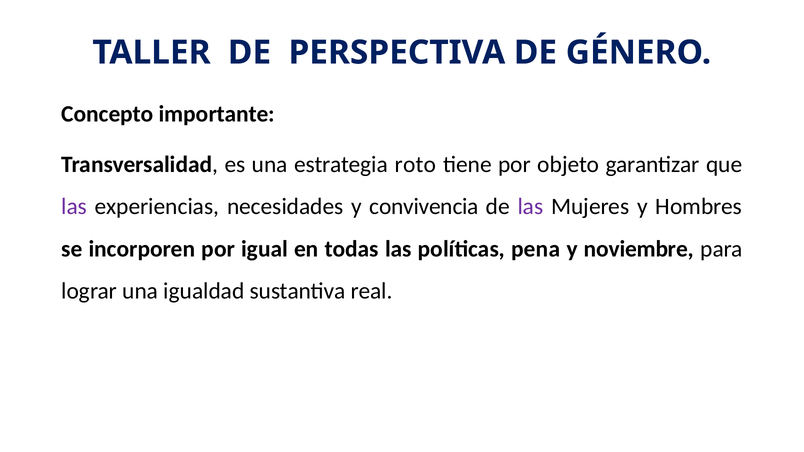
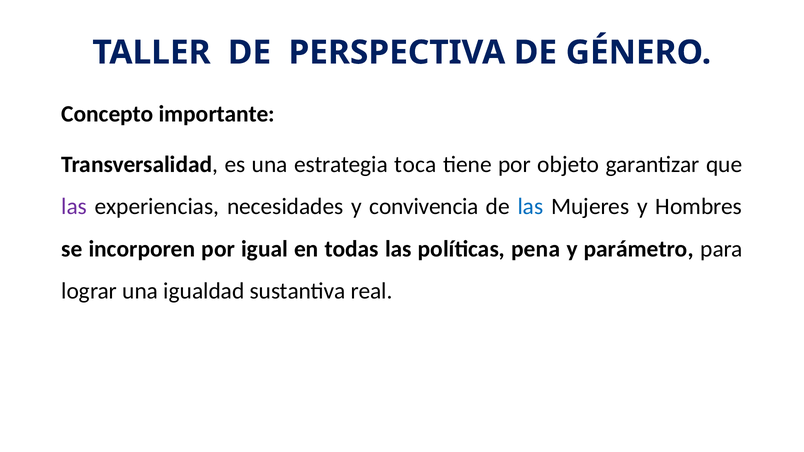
roto: roto -> toca (415, 165)
las colour: purple -> blue (530, 207)
noviembre: noviembre -> parámetro (639, 249)
